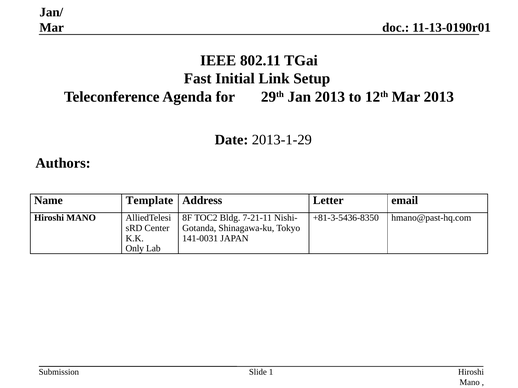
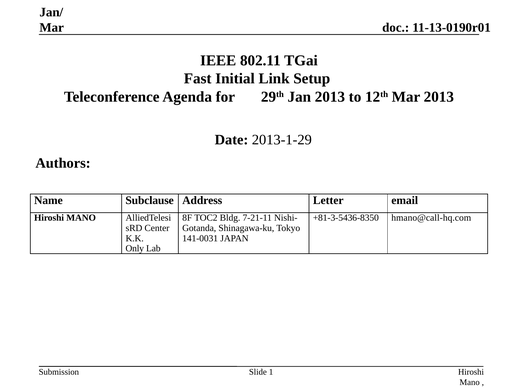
Template: Template -> Subclause (150, 201)
hmano@past-hq.com: hmano@past-hq.com -> hmano@call-hq.com (431, 218)
